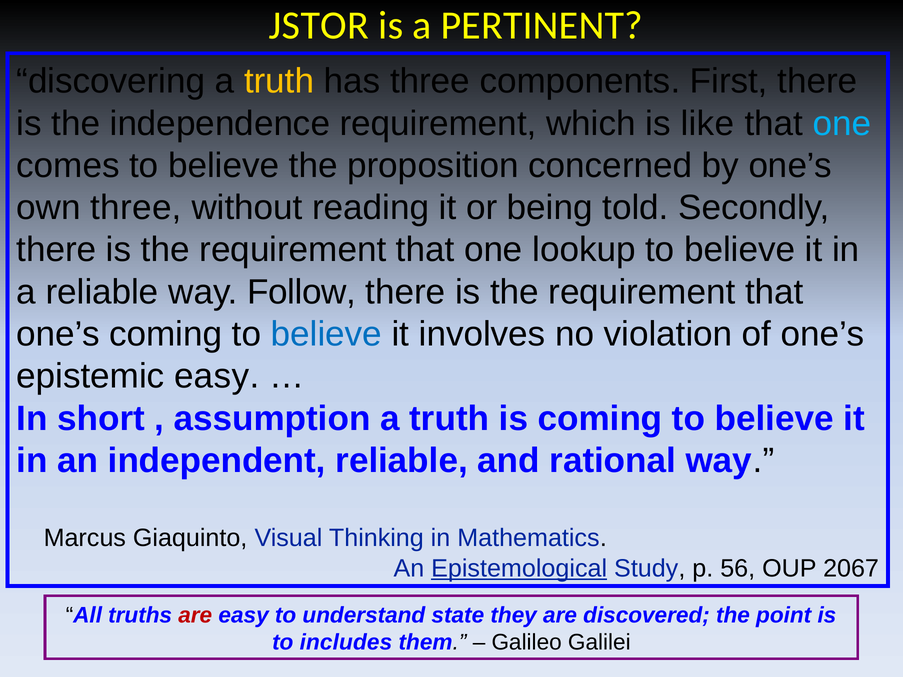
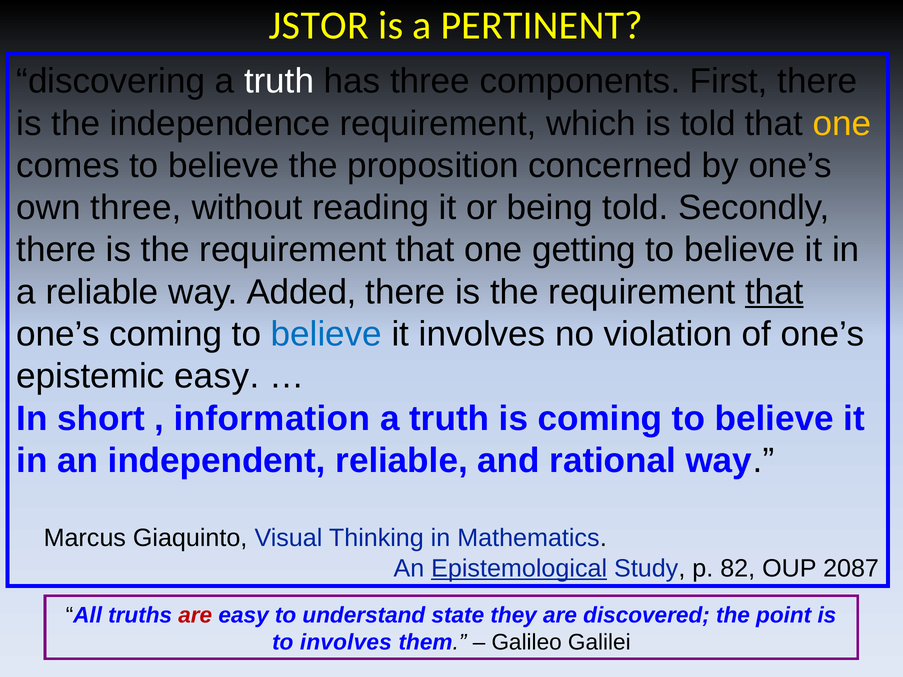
truth colour: yellow -> white (279, 81)
is like: like -> told (708, 123)
one colour: light blue -> yellow (842, 123)
lookup: lookup -> getting (584, 250)
Follow: Follow -> Added (302, 292)
that underline: none -> present (774, 292)
assumption: assumption -> information (272, 419)
56: 56 -> 82 (738, 568)
2067: 2067 -> 2087 (851, 568)
to includes: includes -> involves (346, 643)
